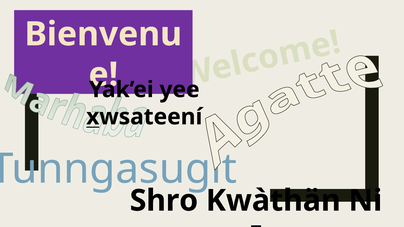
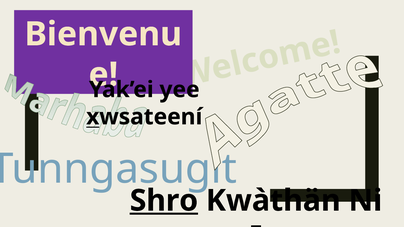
Shro underline: none -> present (164, 201)
